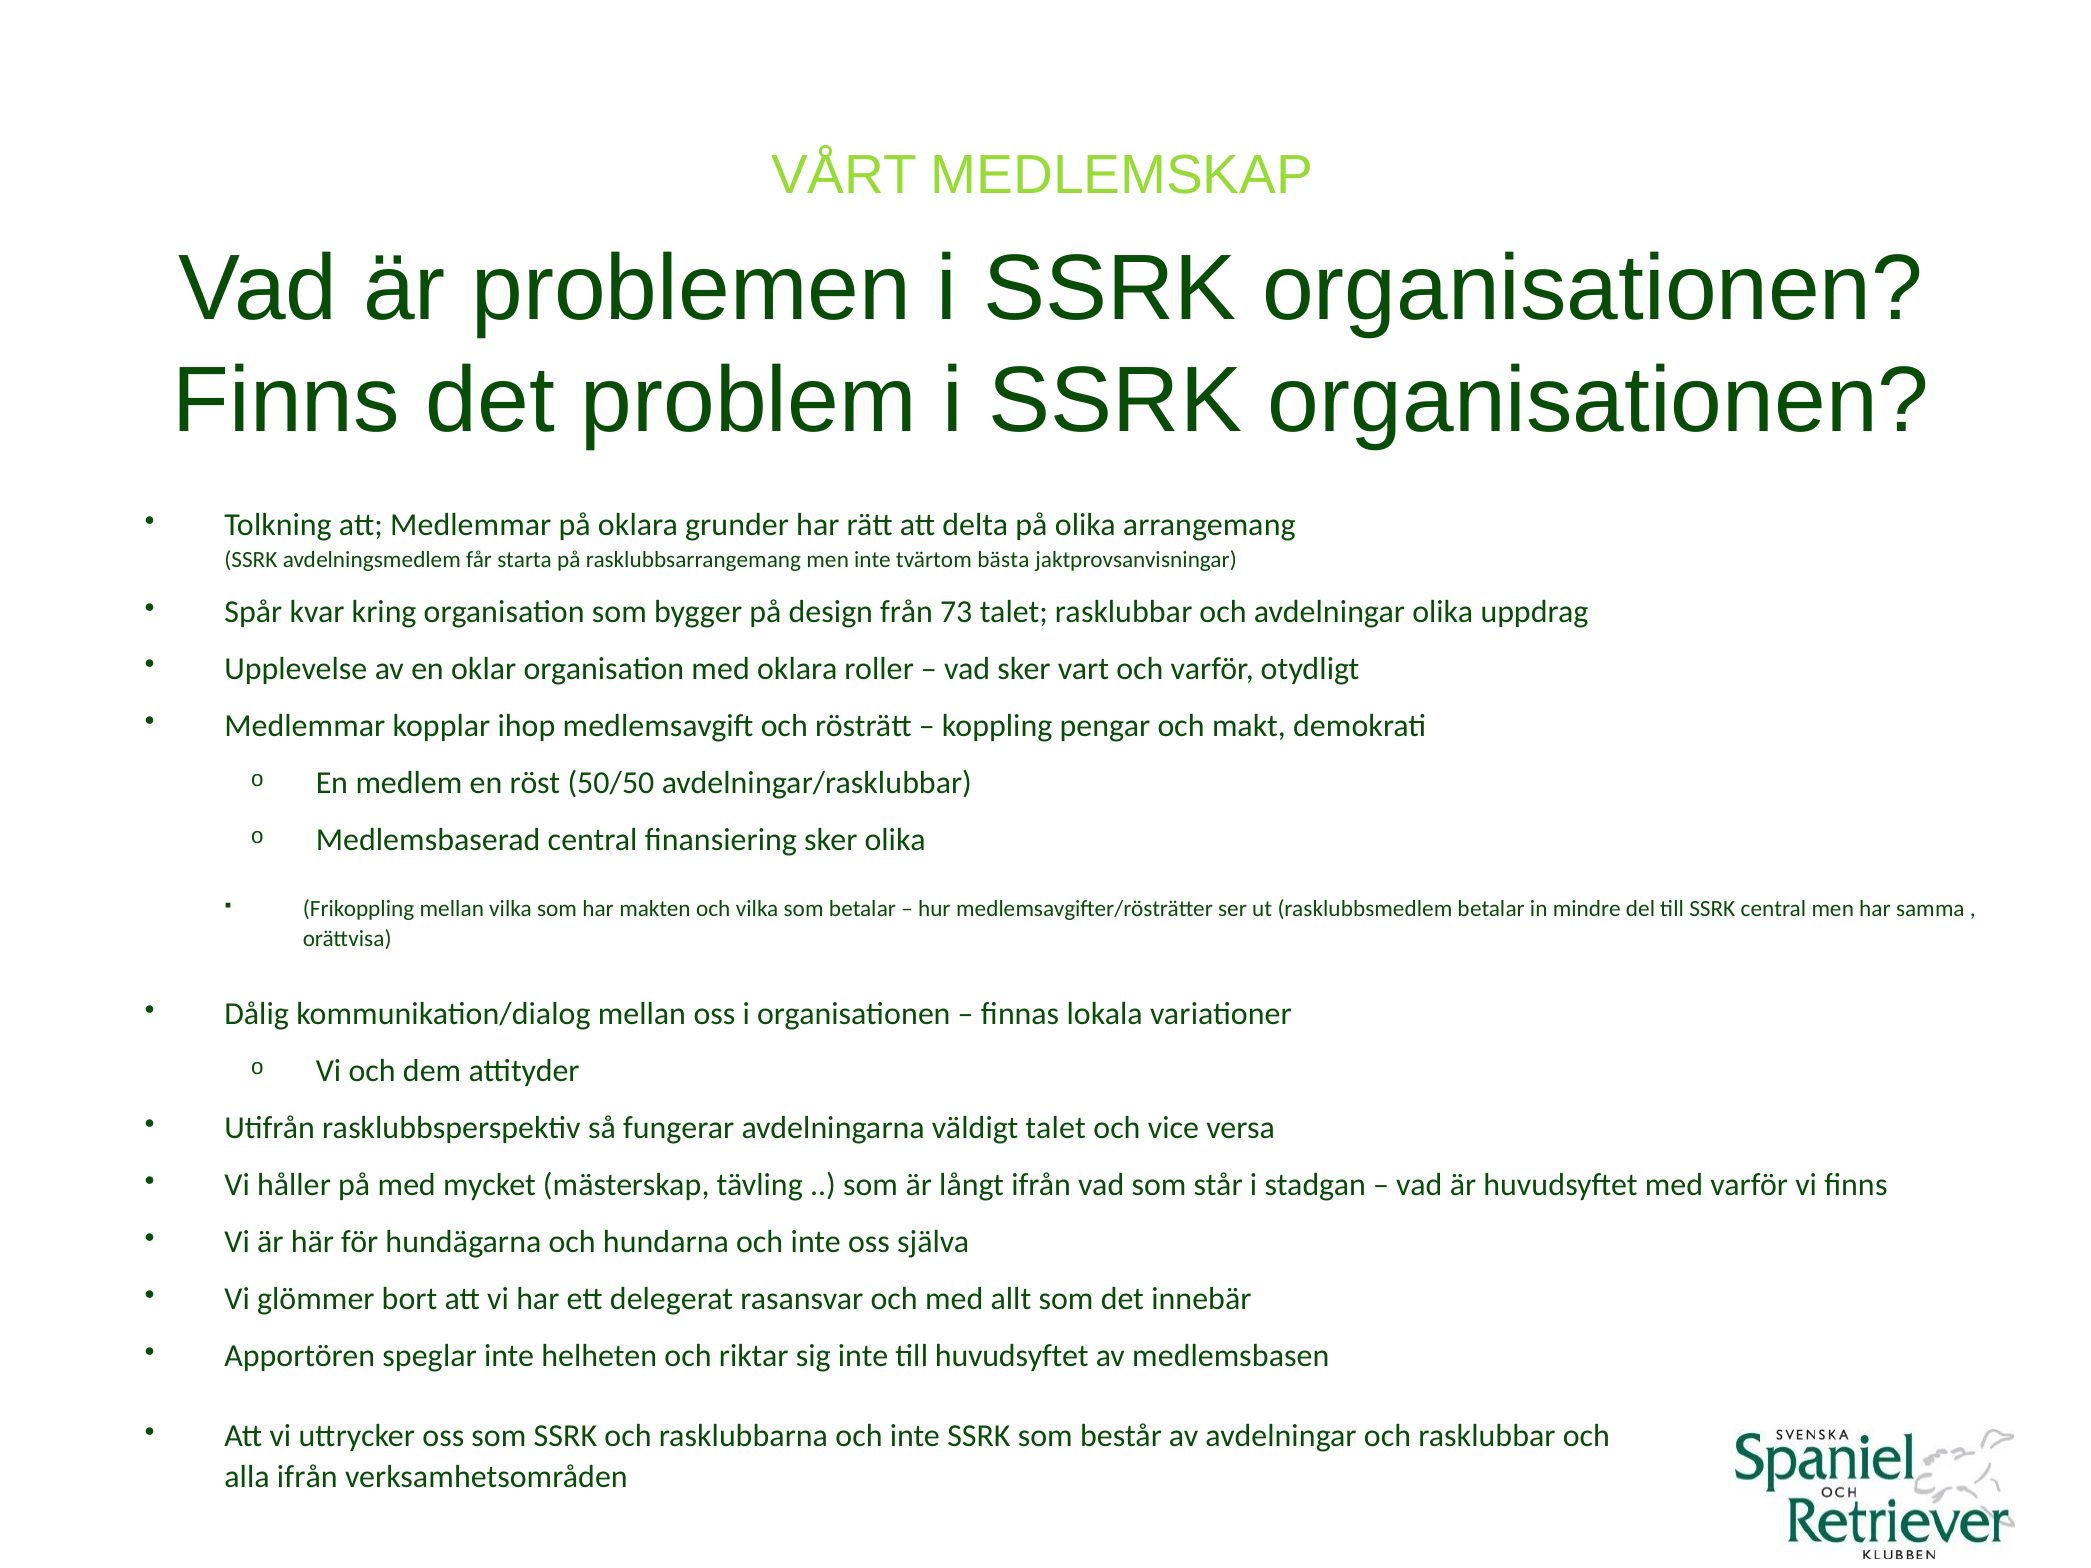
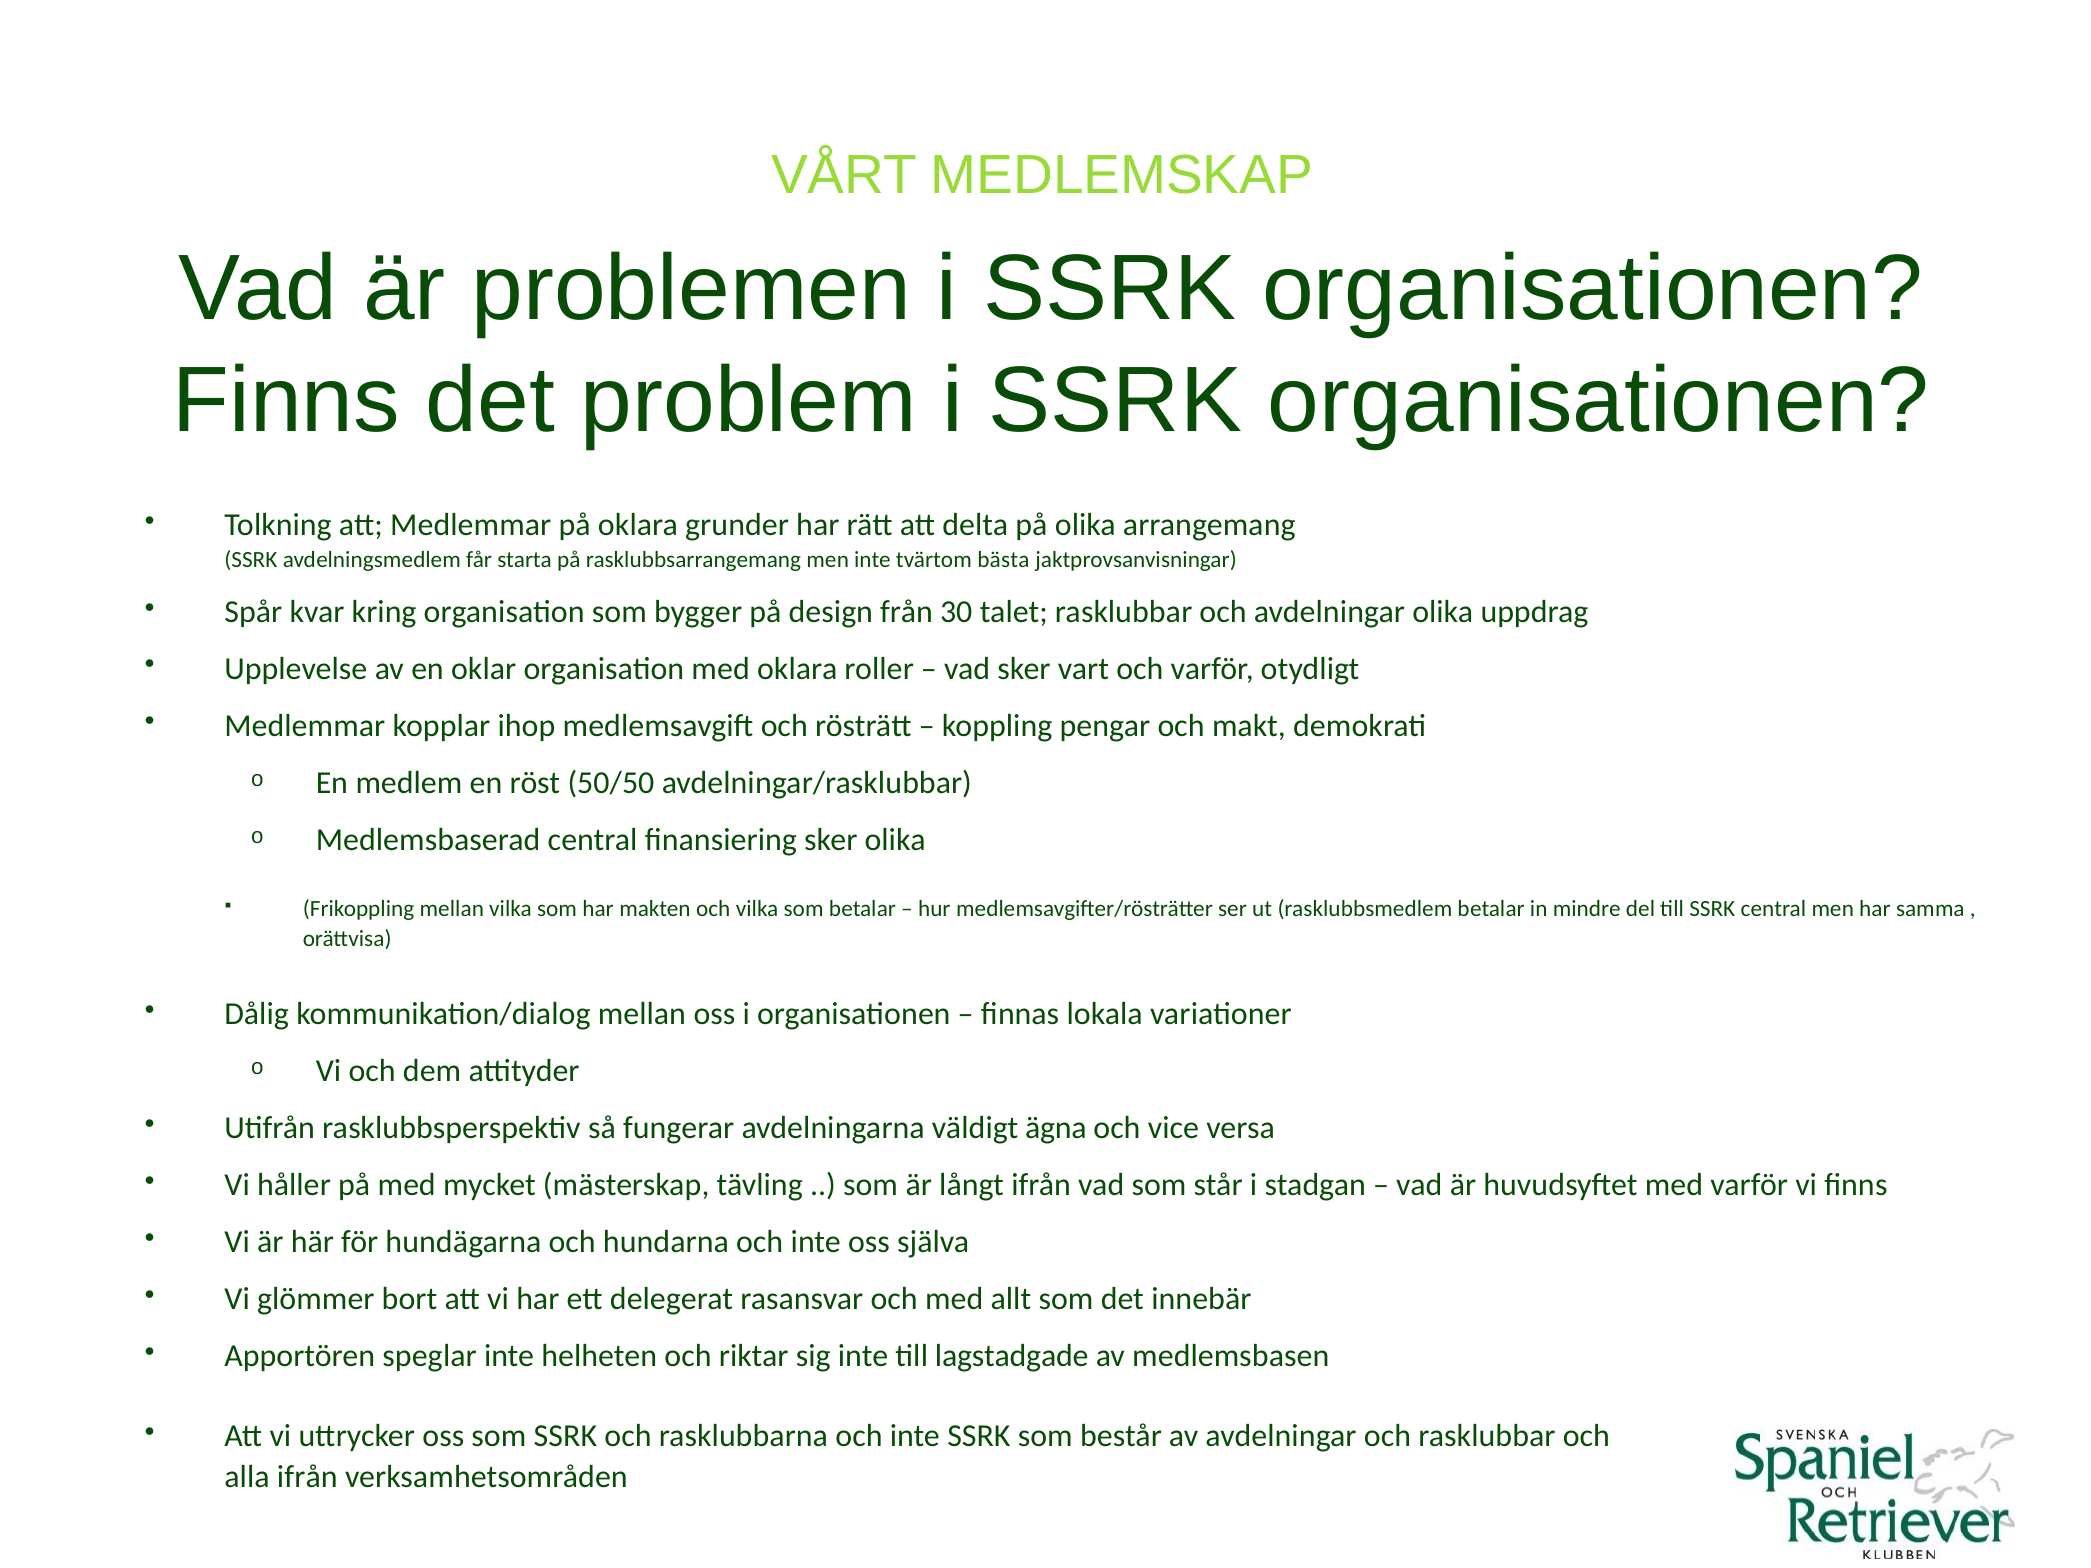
73: 73 -> 30 (956, 612)
väldigt talet: talet -> ägna (1056, 1128)
till huvudsyftet: huvudsyftet -> lagstadgade (1012, 1356)
